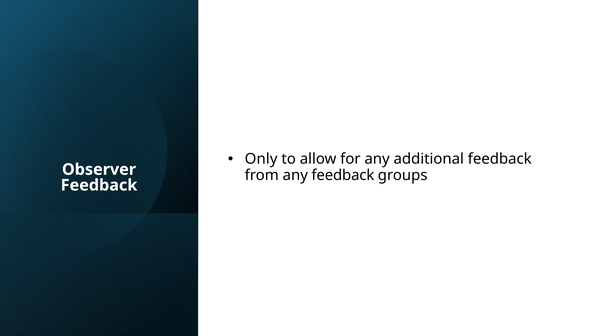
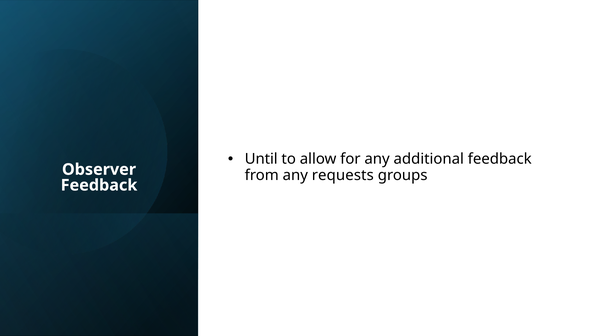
Only: Only -> Until (261, 159)
any feedback: feedback -> requests (343, 175)
